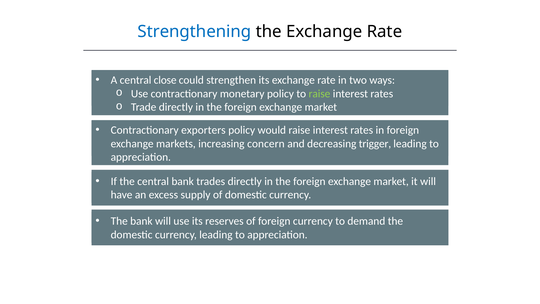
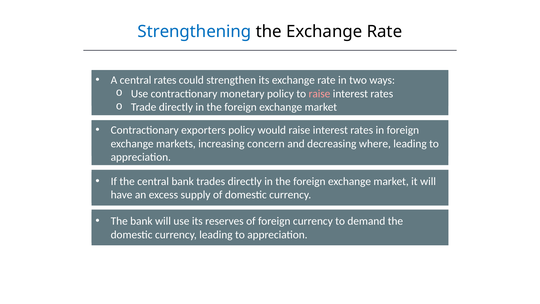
central close: close -> rates (165, 80)
raise colour: light green -> pink (319, 94)
trigger: trigger -> where (375, 144)
